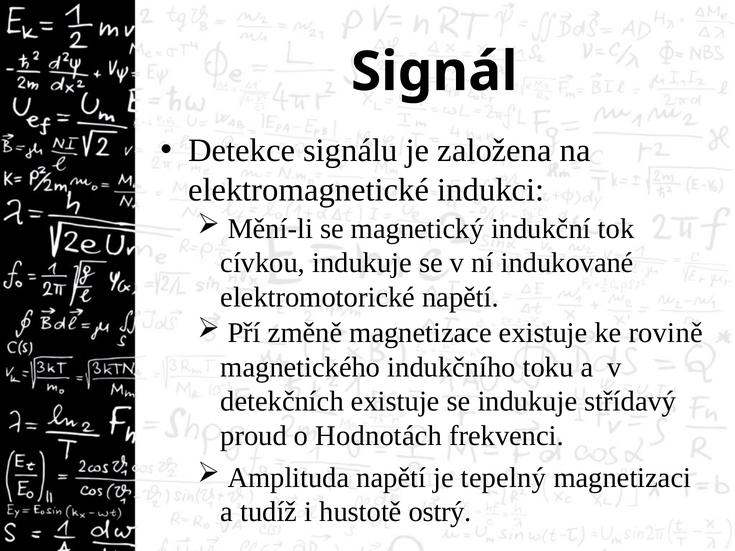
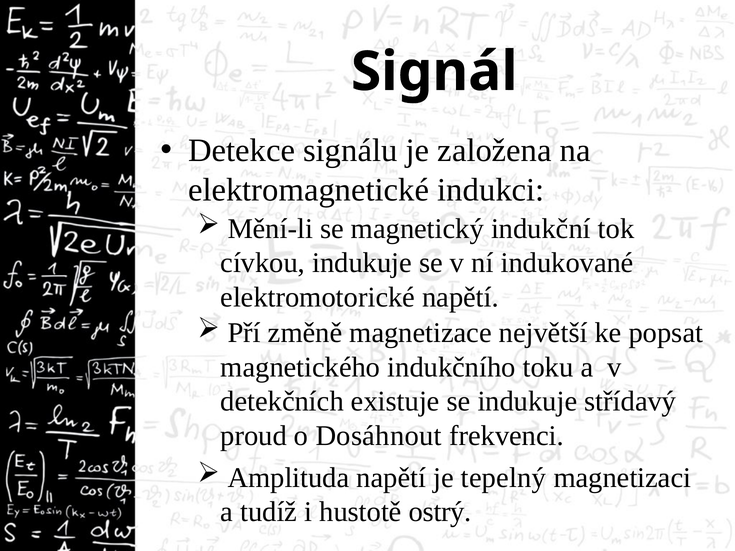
magnetizace existuje: existuje -> největší (543, 333)
rovině: rovině -> popsat (666, 333)
Hodnotách: Hodnotách -> Dosáhnout (379, 436)
